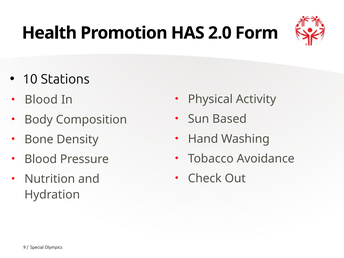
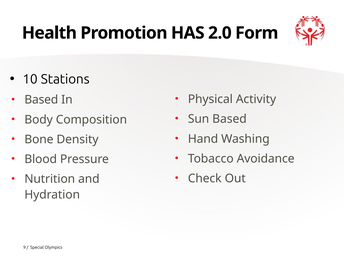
Blood: Blood -> Based (41, 100)
